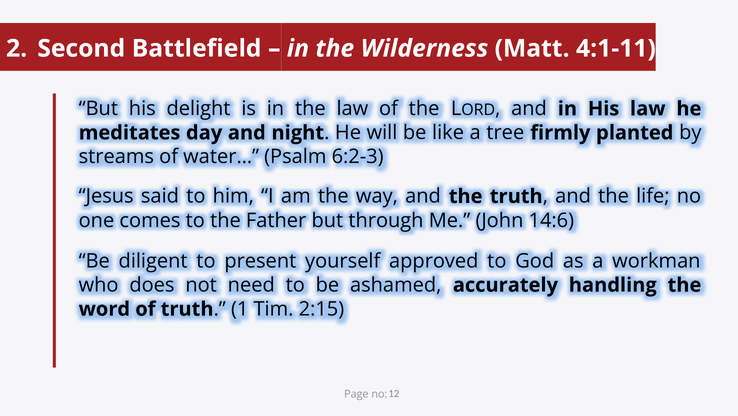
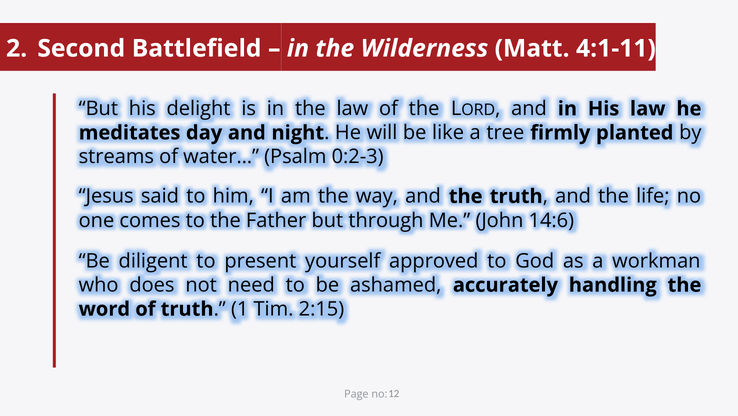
6:2-3: 6:2-3 -> 0:2-3 (358, 157)
